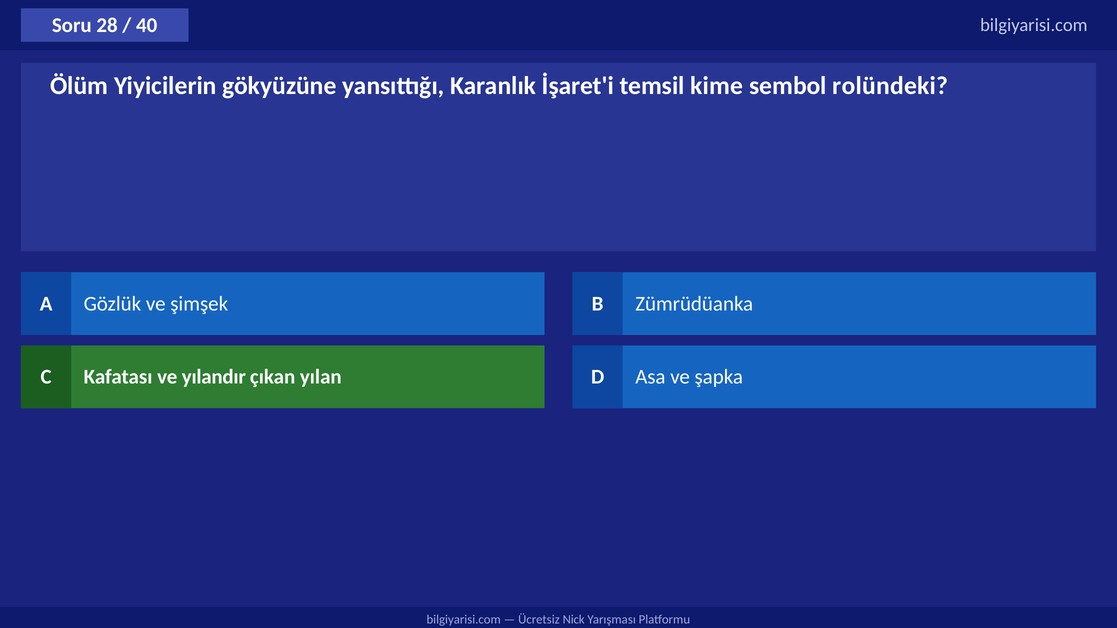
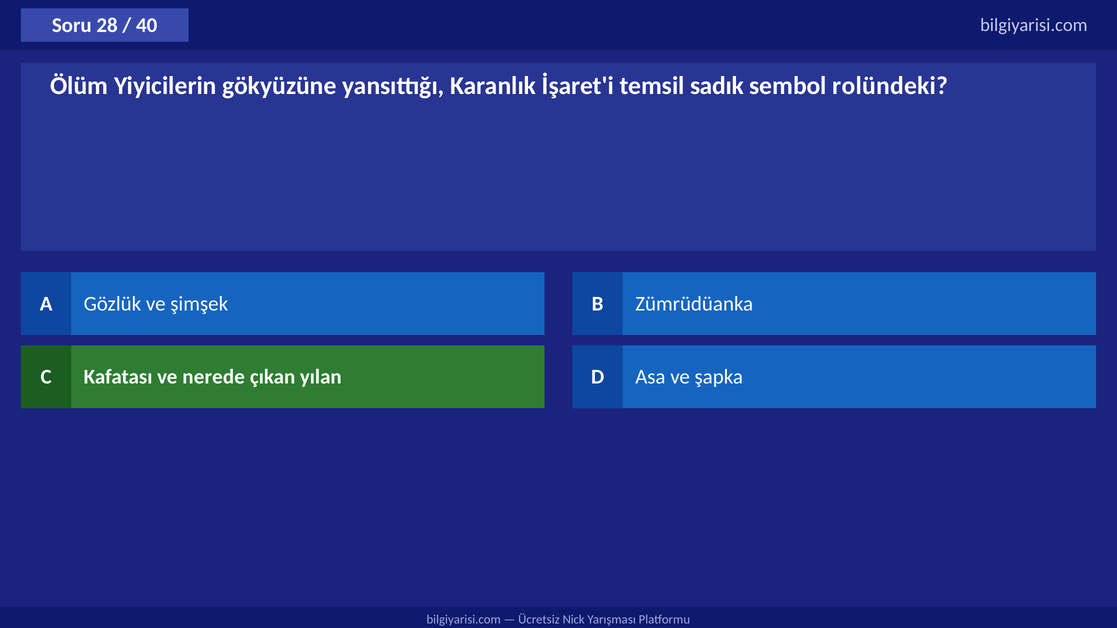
kime: kime -> sadık (717, 86)
yılandır: yılandır -> nerede (214, 377)
